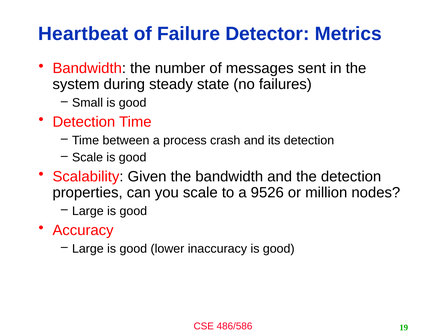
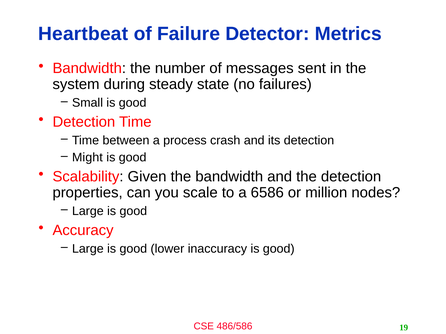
Scale: Scale -> Might (87, 158)
9526: 9526 -> 6586 (267, 193)
